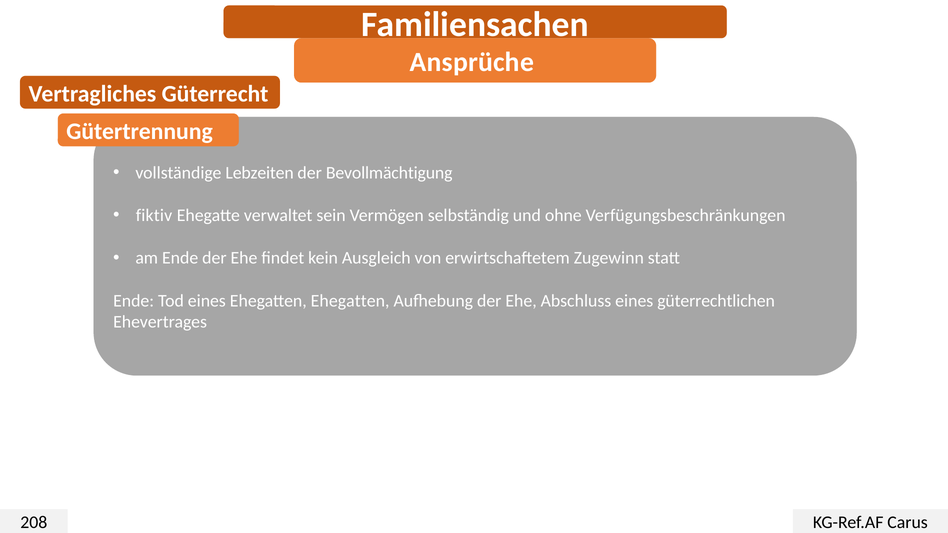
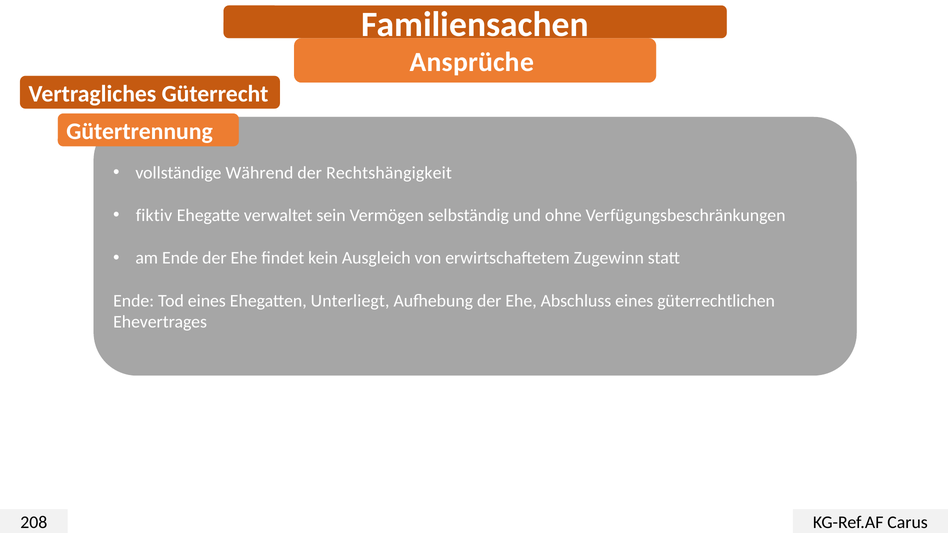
Lebzeiten: Lebzeiten -> Während (259, 173)
Bevollmächtigung: Bevollmächtigung -> Rechtshängigkeit (389, 173)
Ehegatten Ehegatten: Ehegatten -> Unterliegt (350, 301)
